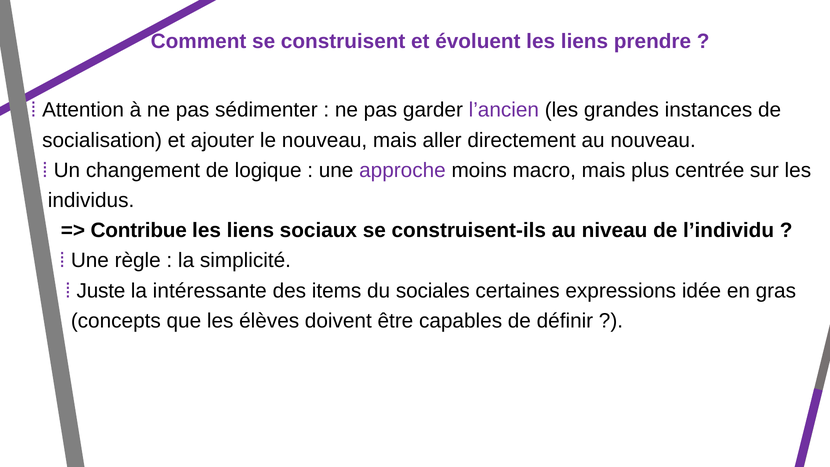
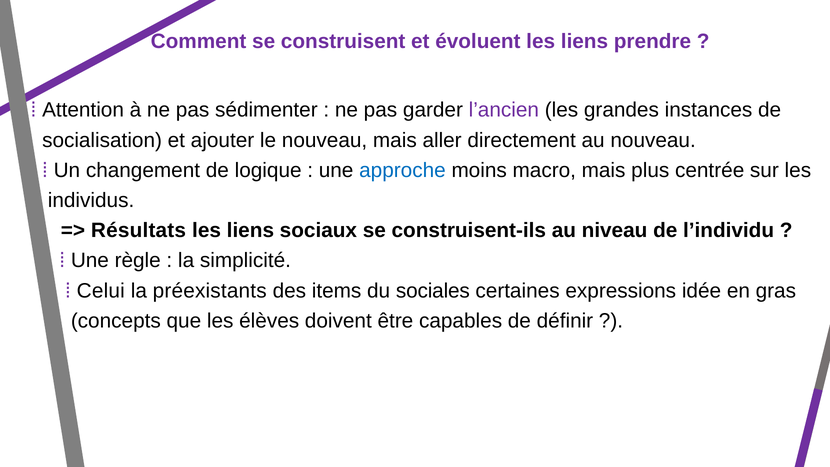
approche colour: purple -> blue (402, 170)
Contribue: Contribue -> Résultats (139, 230)
Juste: Juste -> Celui (101, 291)
intéressante: intéressante -> préexistants (210, 291)
